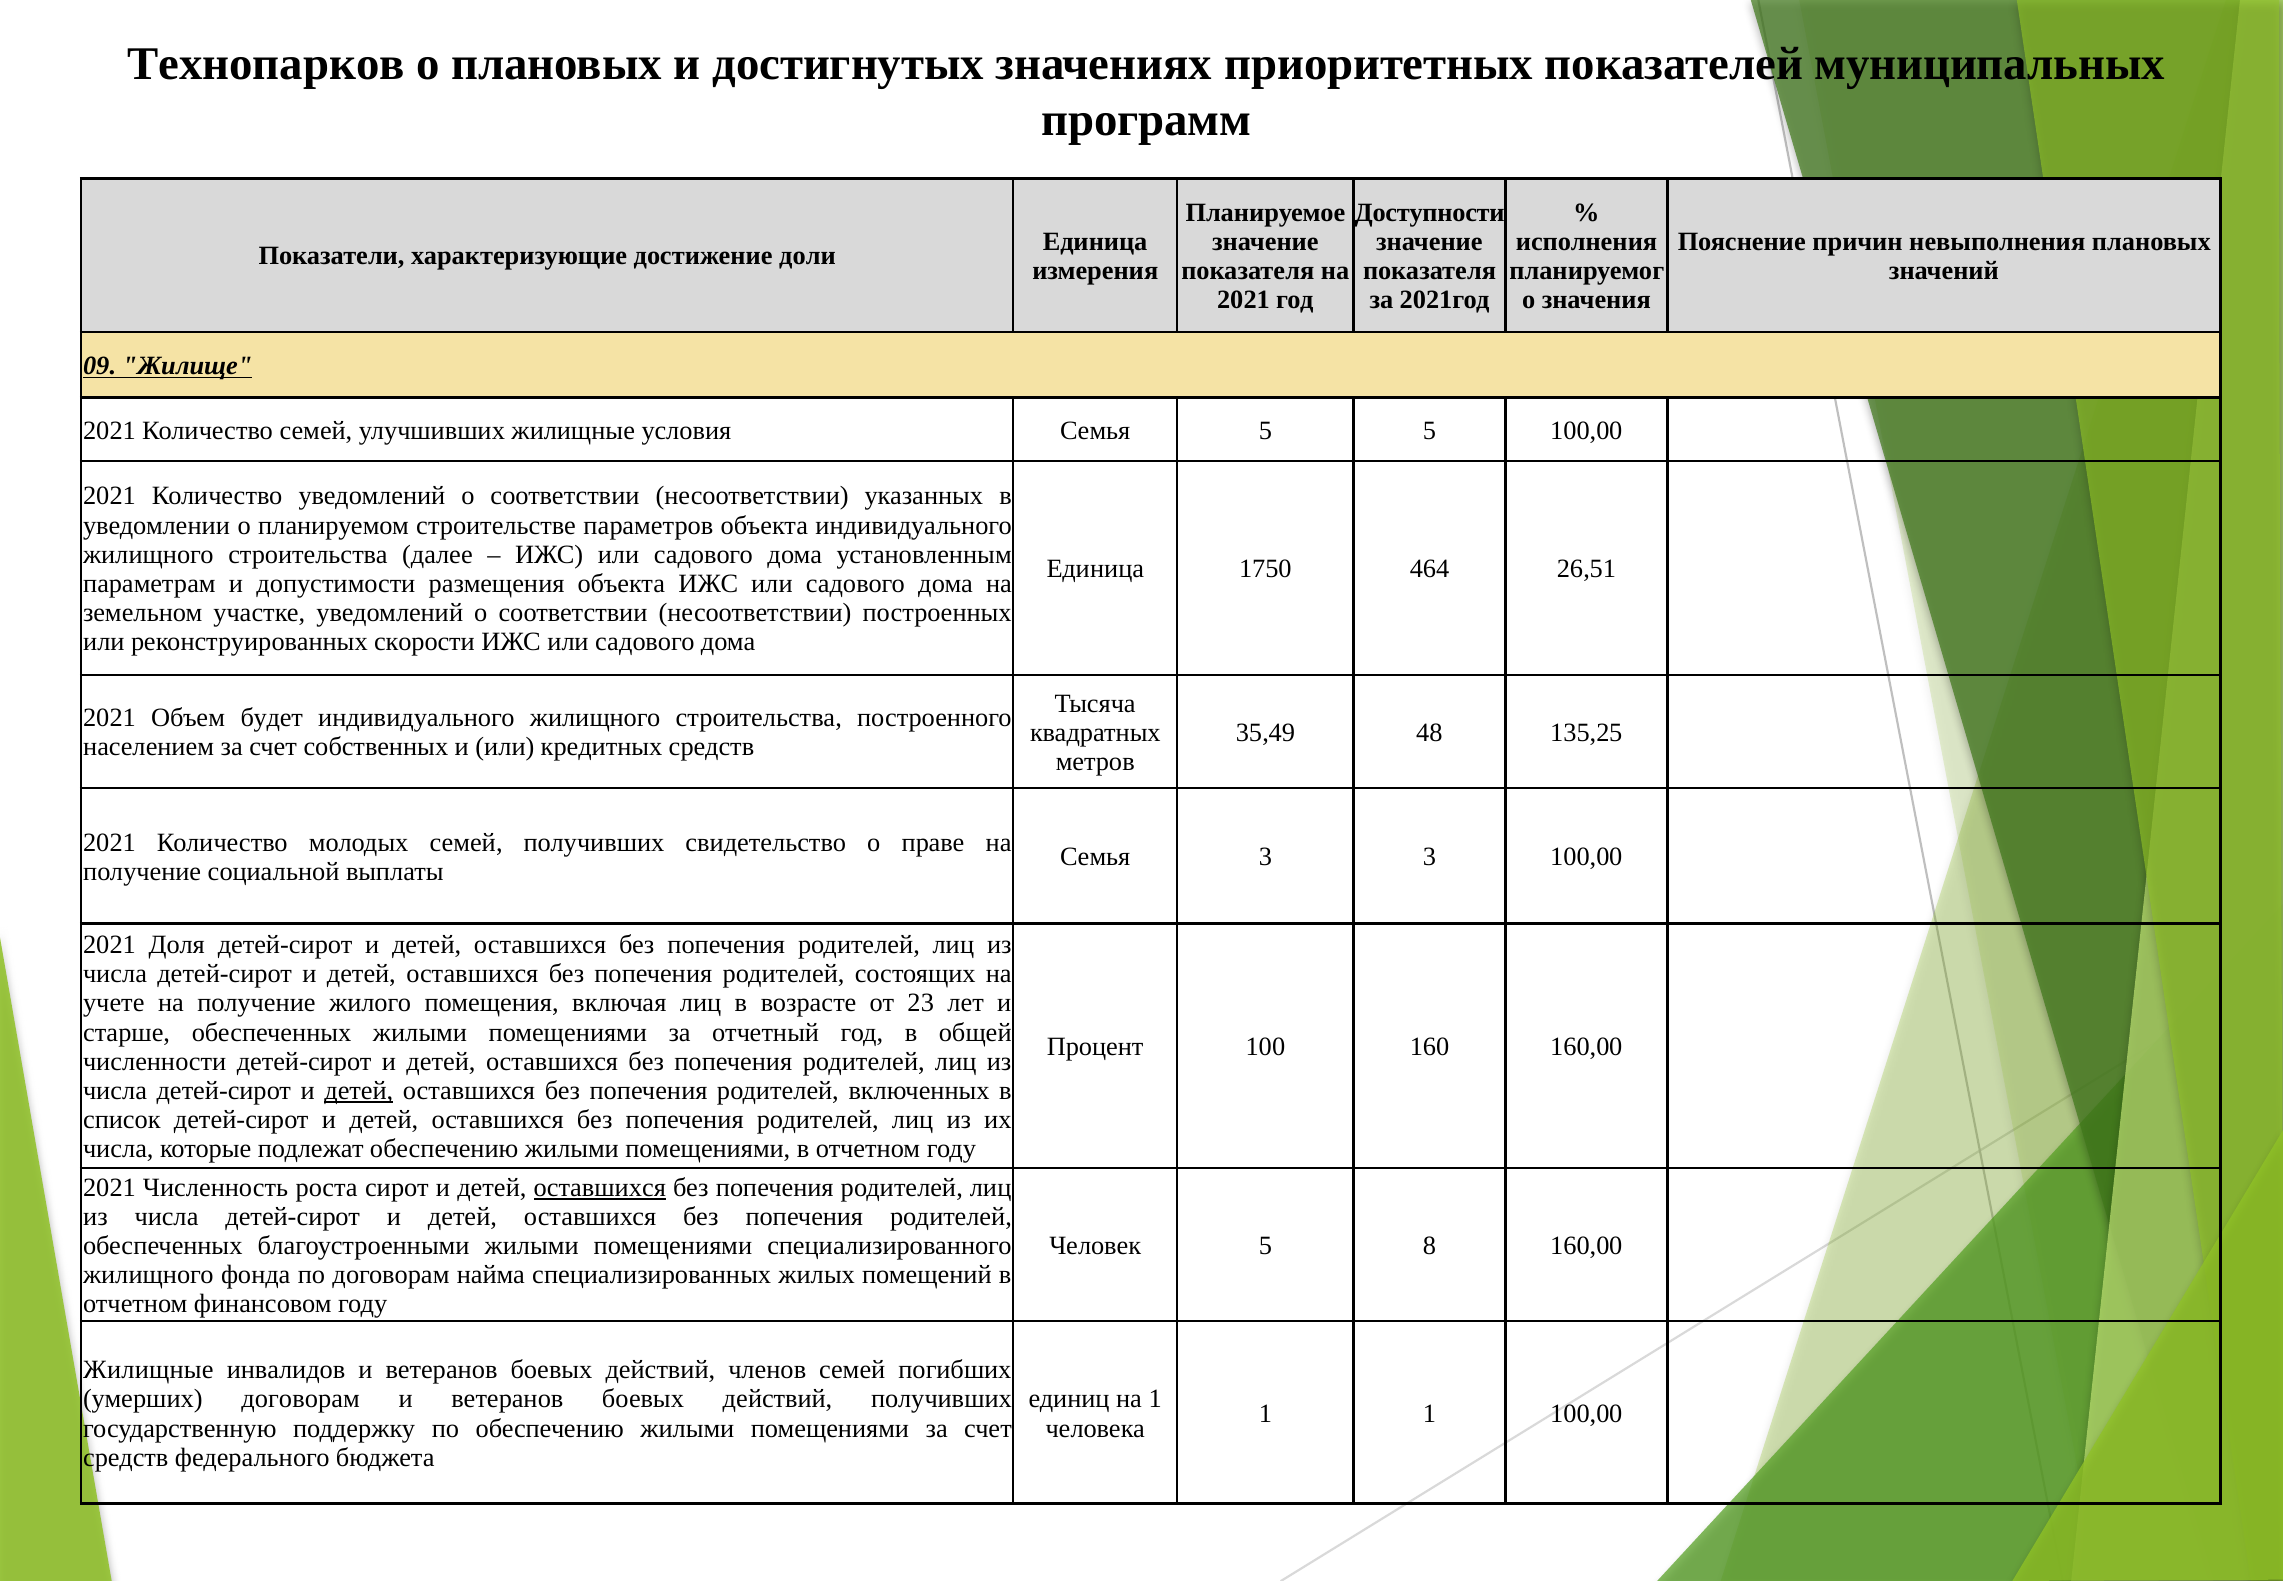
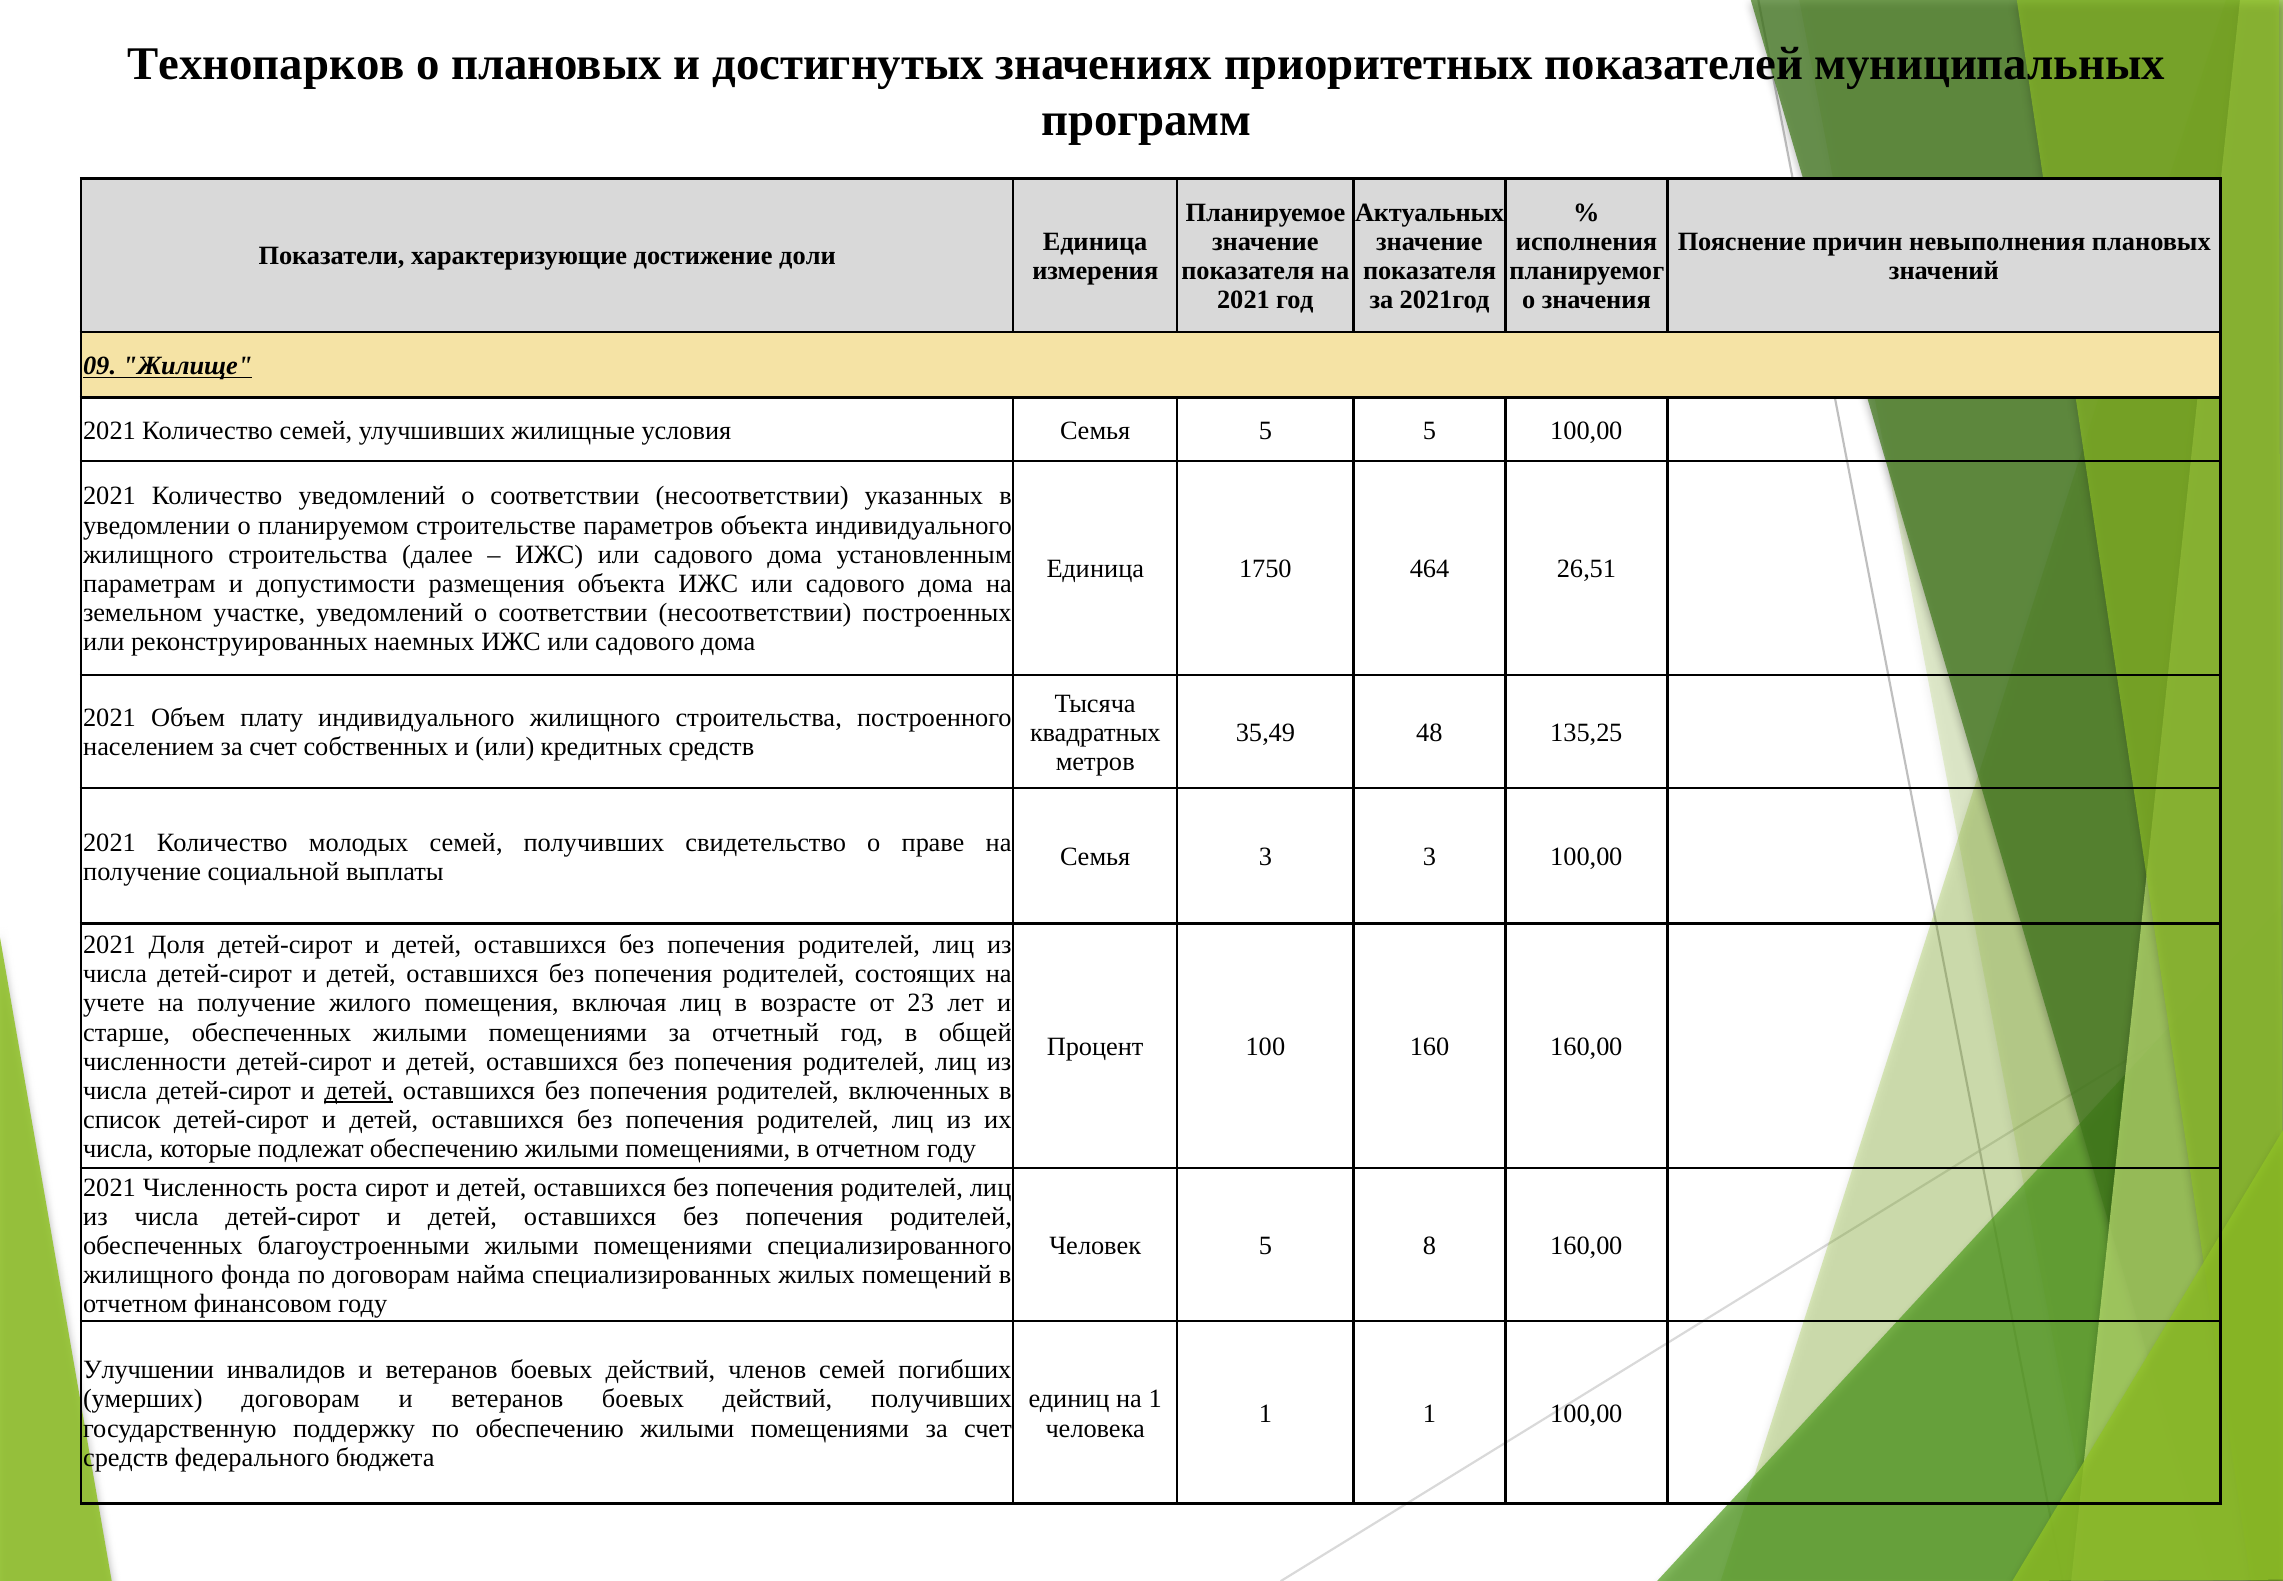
Доступности: Доступности -> Актуальных (1430, 212)
скорости: скорости -> наемных (424, 642)
будет: будет -> плату (272, 718)
оставшихся underline: present -> none (600, 1187)
Жилищные: Жилищные -> Улучшении (149, 1370)
